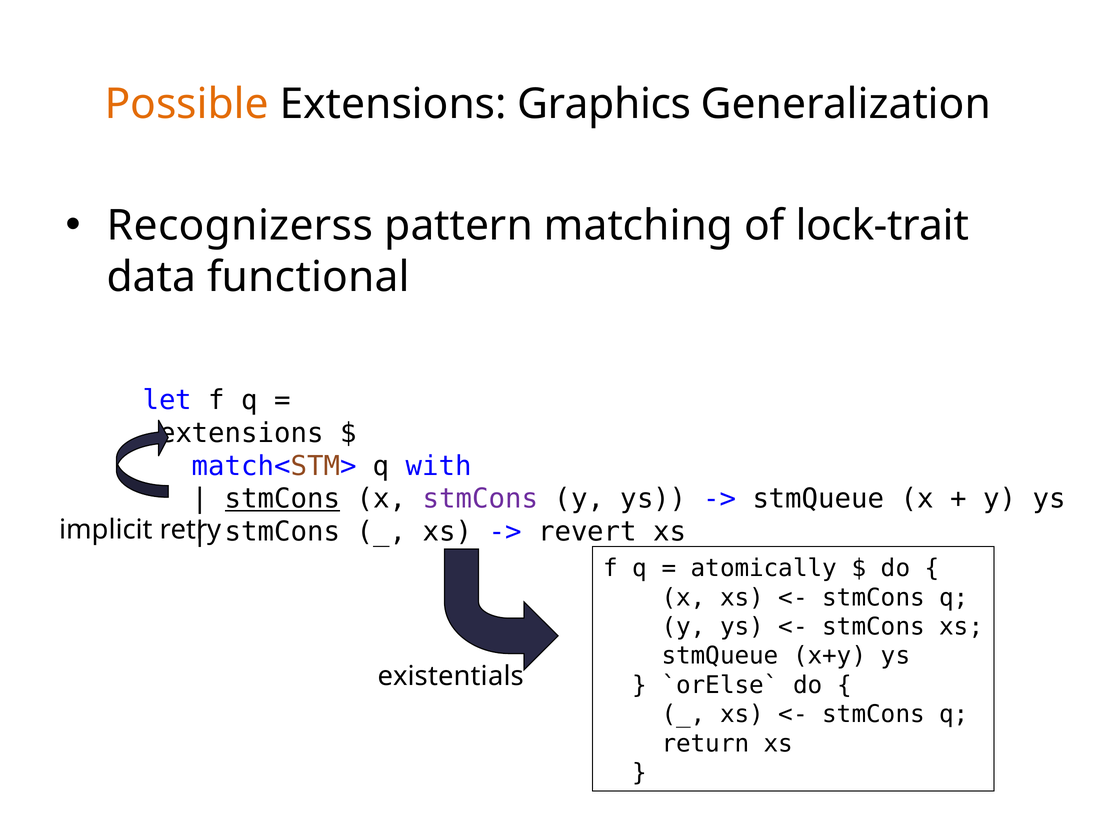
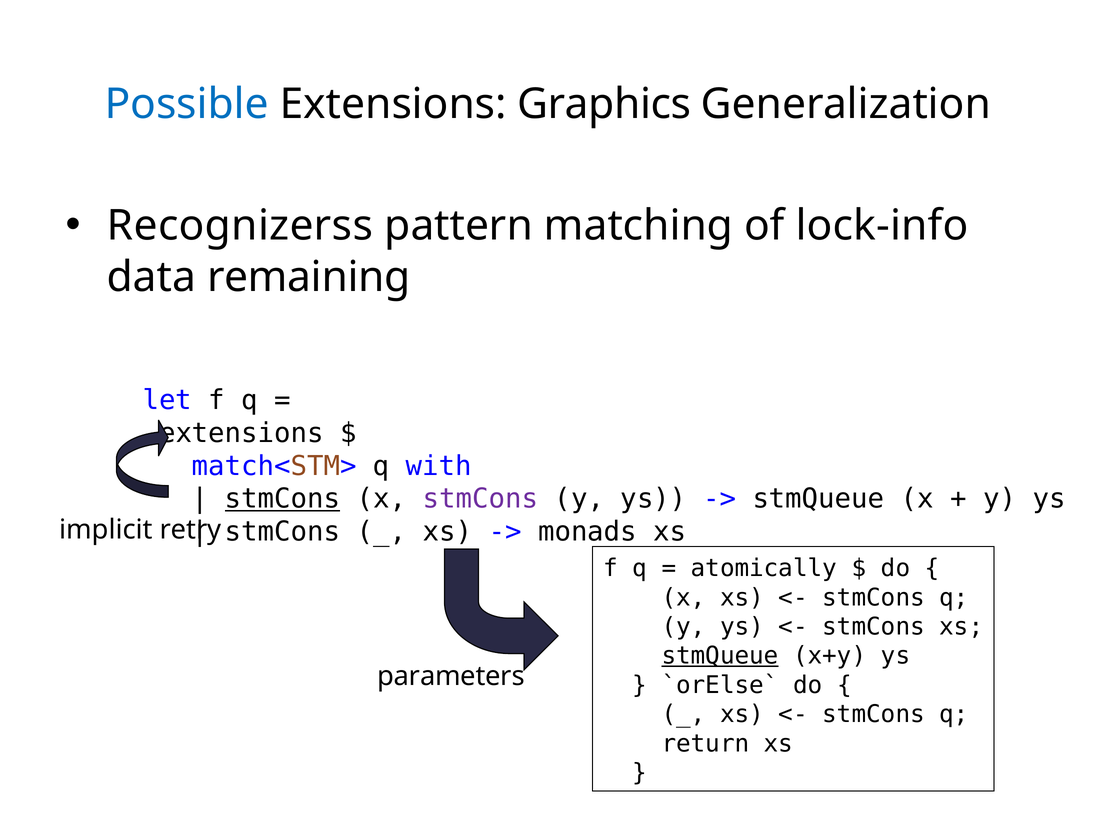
Possible colour: orange -> blue (187, 104)
lock-trait: lock-trait -> lock-info (882, 226)
functional: functional -> remaining (309, 277)
revert: revert -> monads (588, 532)
stmQueue underline: none -> present (720, 656)
existentials: existentials -> parameters (451, 676)
